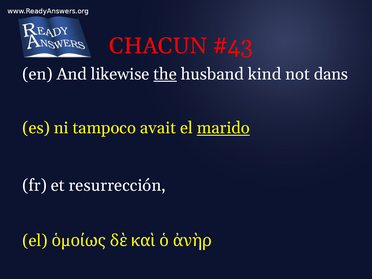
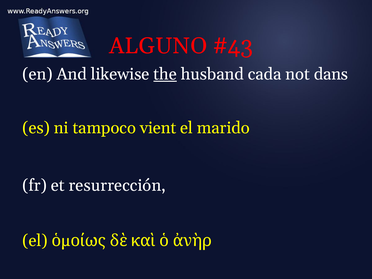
CHACUN: CHACUN -> ALGUNO (158, 46)
kind: kind -> cada (265, 74)
avait: avait -> vient (158, 128)
marido underline: present -> none (223, 128)
